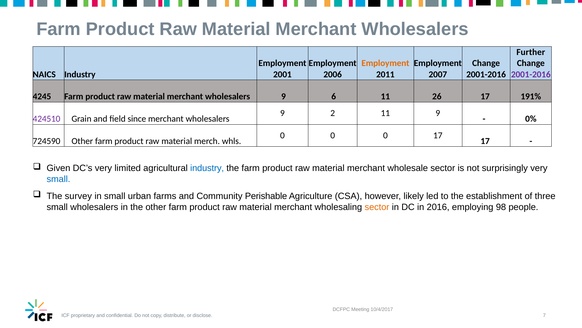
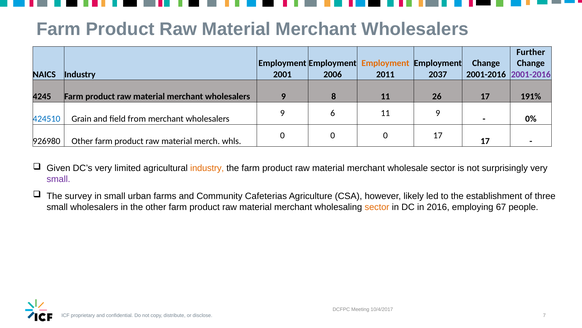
2007: 2007 -> 2037 (438, 74)
6: 6 -> 8 (334, 96)
2: 2 -> 6 (333, 113)
424510 colour: purple -> blue (47, 119)
since: since -> from (137, 119)
724590: 724590 -> 926980 (47, 141)
industry colour: blue -> orange (207, 168)
small colour: blue -> purple (58, 179)
Perishable: Perishable -> Cafeterias (266, 196)
98: 98 -> 67 (501, 207)
